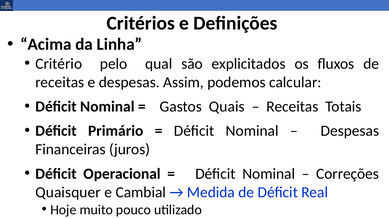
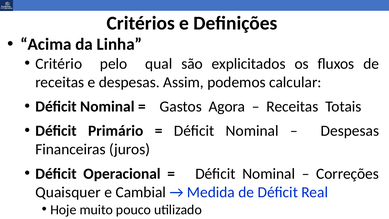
Quais: Quais -> Agora (227, 106)
